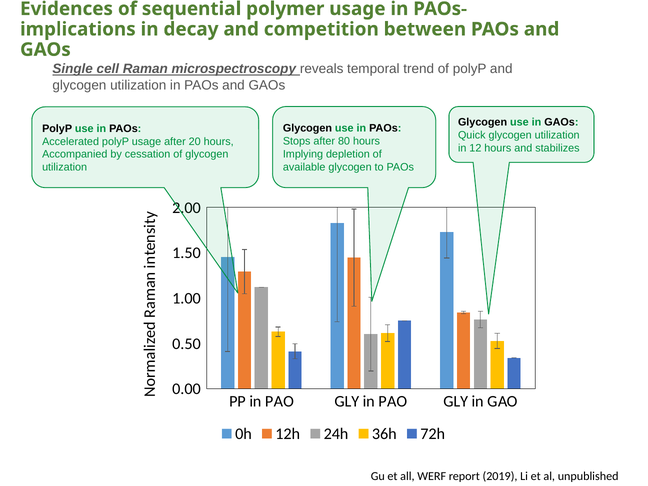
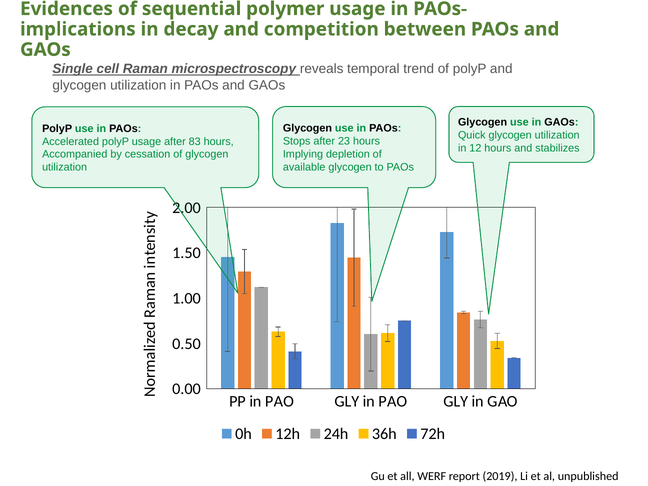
80: 80 -> 23 (344, 141)
20: 20 -> 83 (195, 141)
